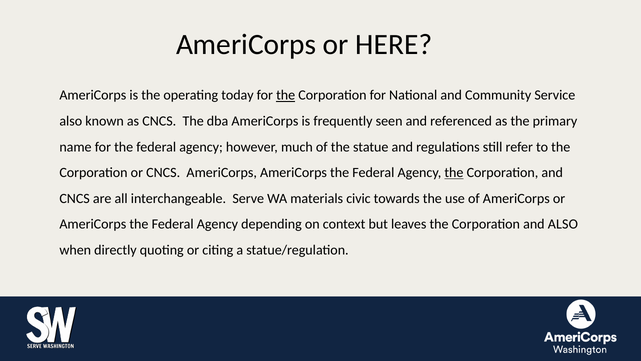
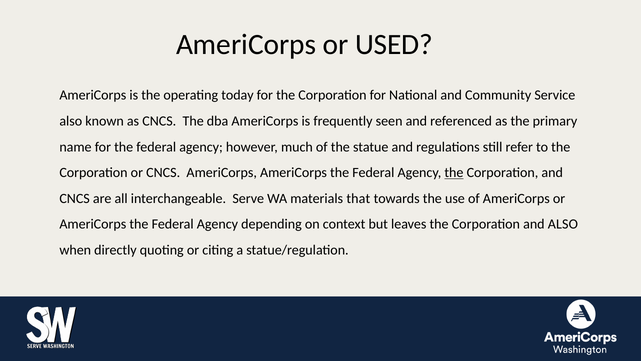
HERE: HERE -> USED (394, 44)
the underline: present -> none (286, 95)
civic: civic -> that (358, 198)
